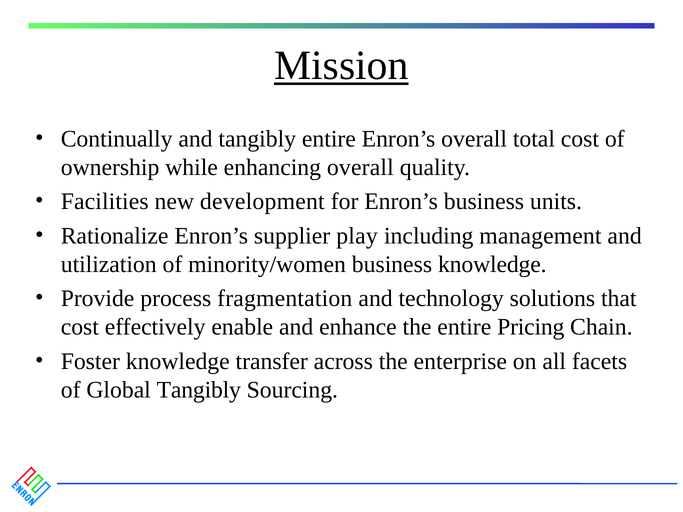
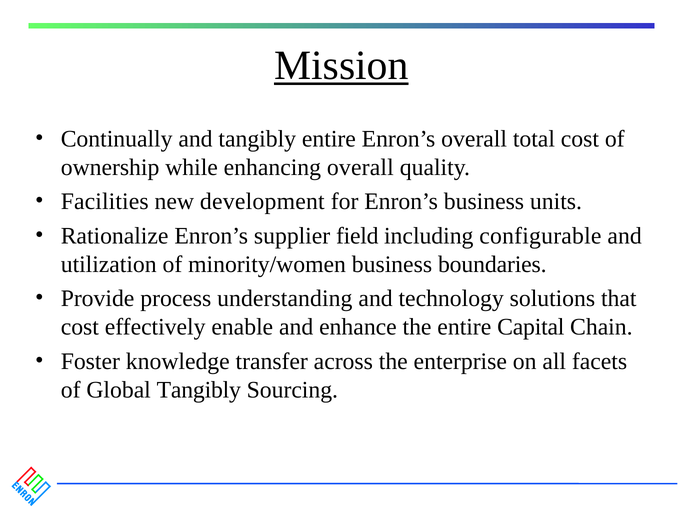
play: play -> field (357, 236)
management: management -> configurable (540, 236)
business knowledge: knowledge -> boundaries (492, 264)
fragmentation: fragmentation -> understanding (285, 299)
Pricing: Pricing -> Capital (531, 327)
